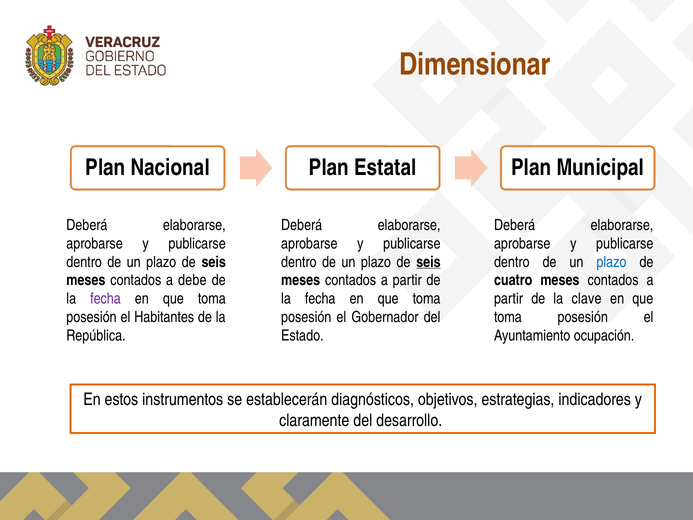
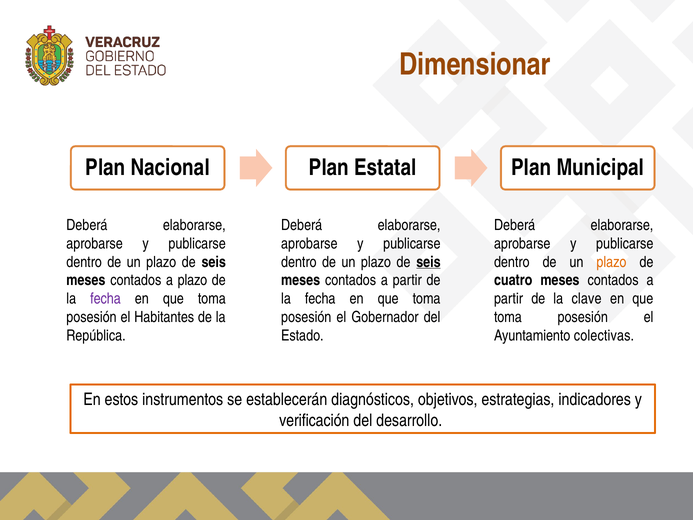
plazo colour: blue -> orange (611, 262)
a debe: debe -> plazo (192, 280)
ocupación: ocupación -> colectivas (604, 336)
claramente: claramente -> verificación (314, 420)
